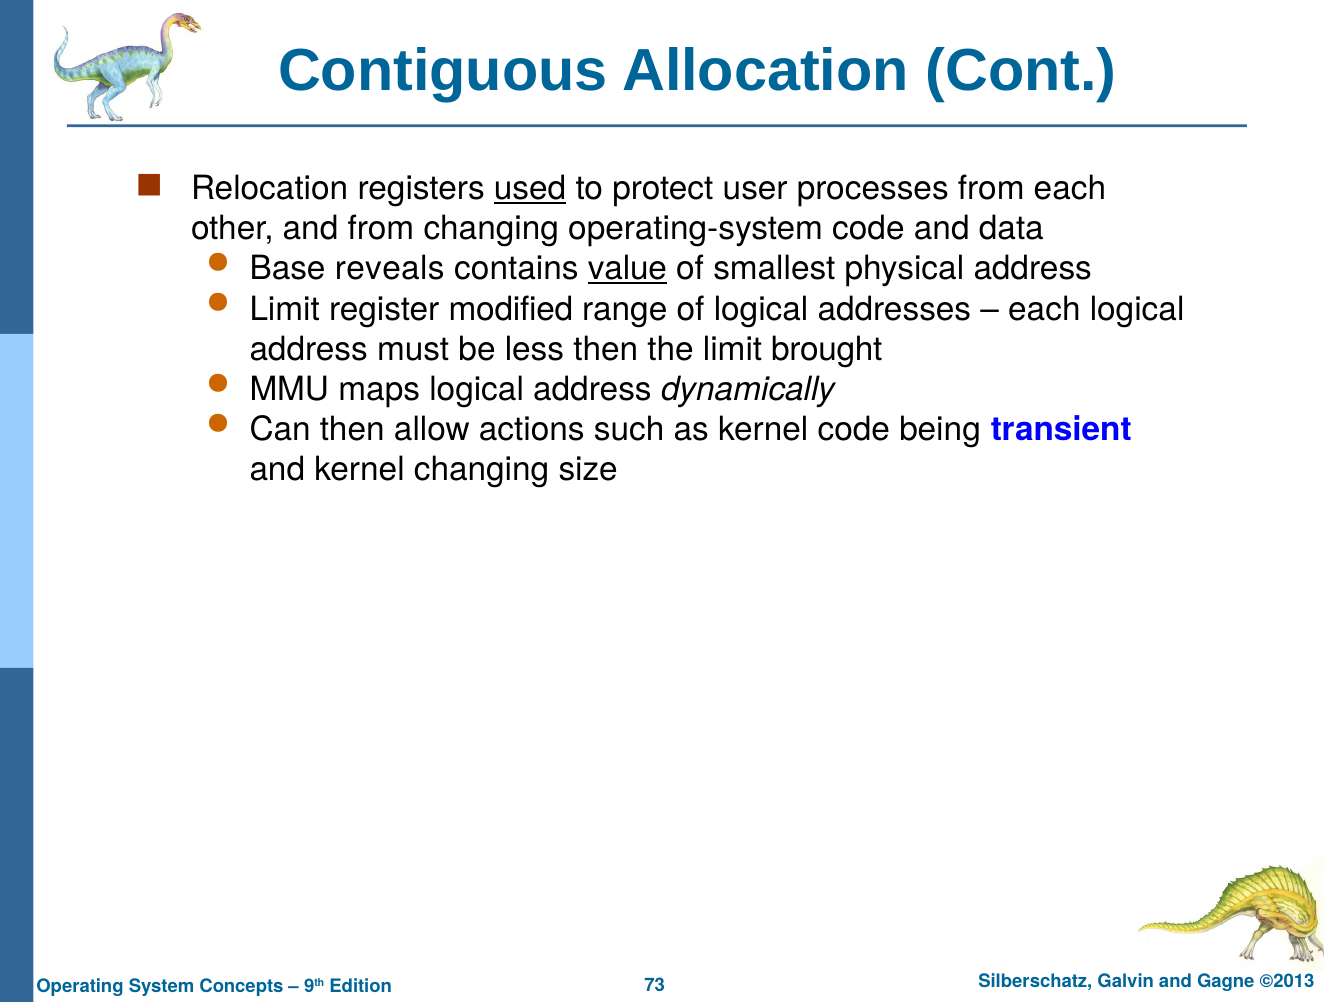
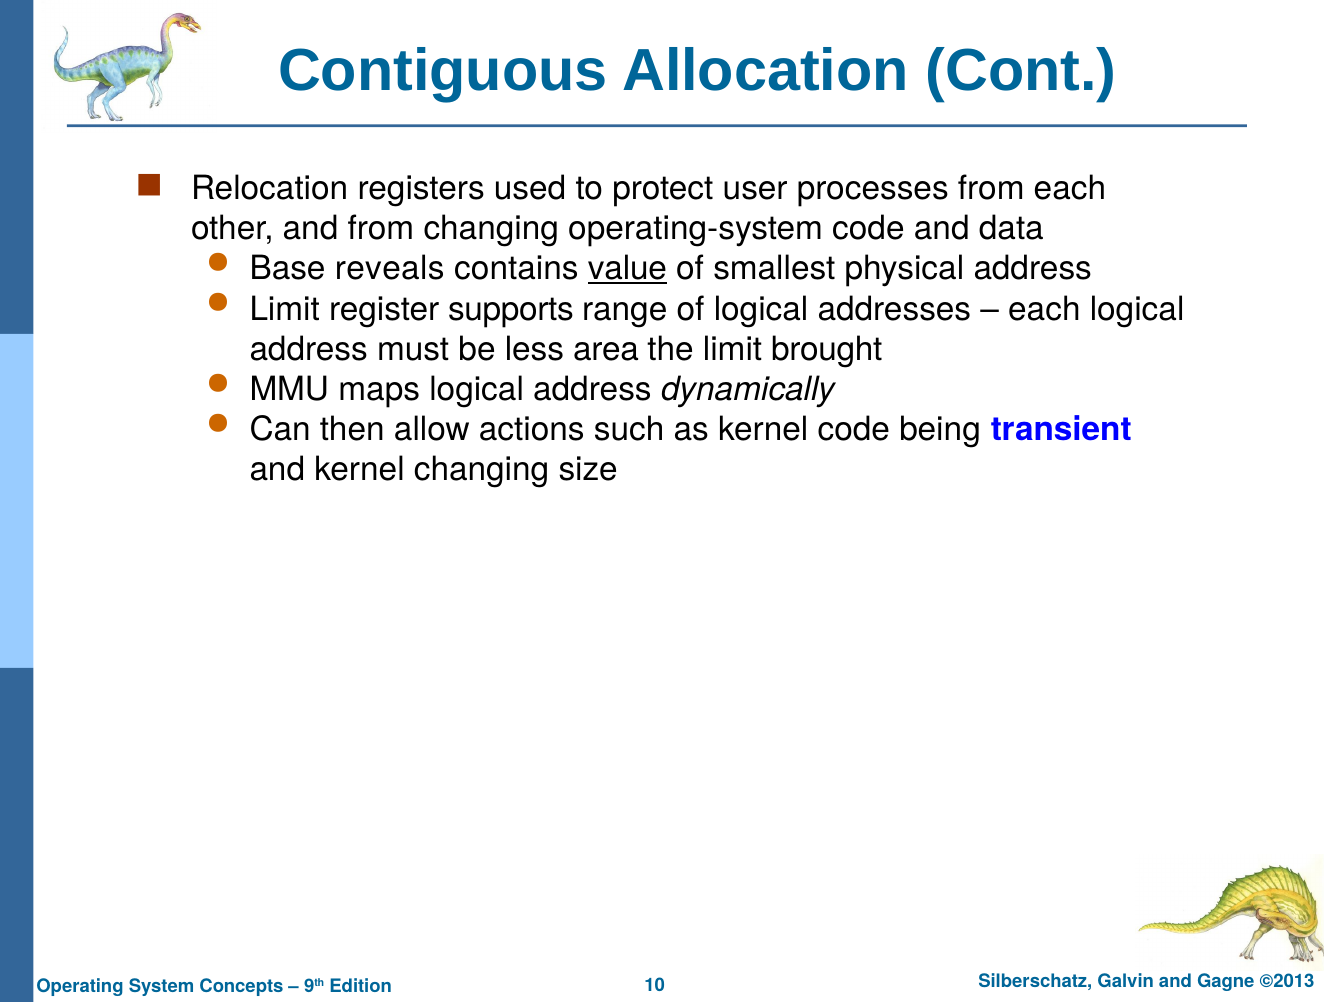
used underline: present -> none (530, 189)
modified: modified -> supports (511, 309)
less then: then -> area (606, 349)
73: 73 -> 10 (655, 985)
